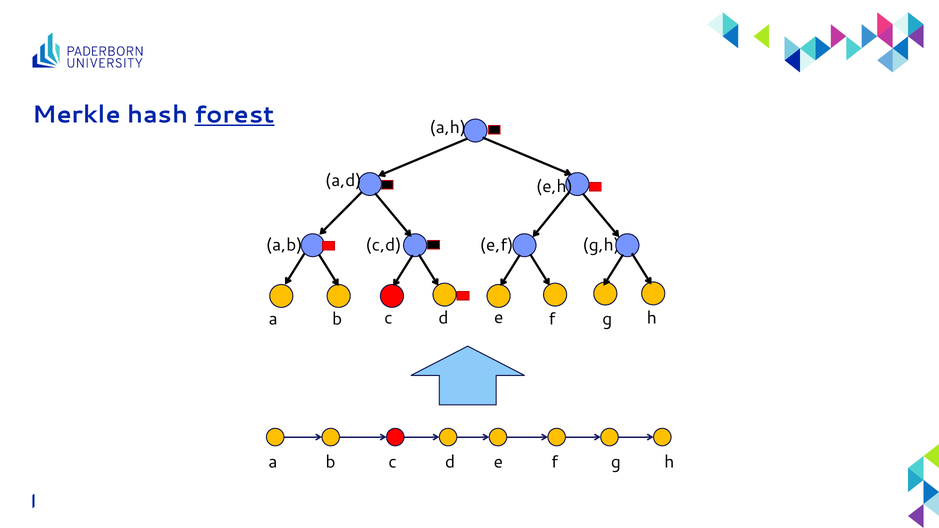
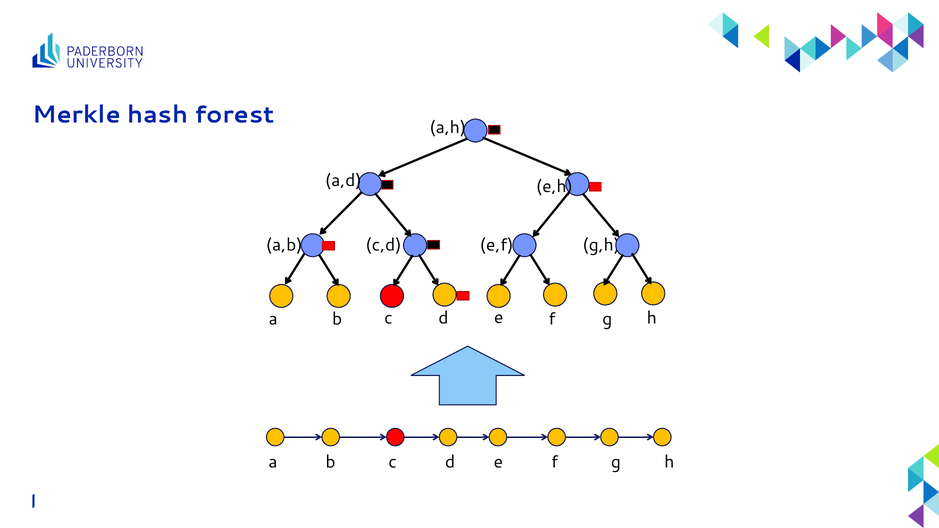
forest underline: present -> none (234, 115)
